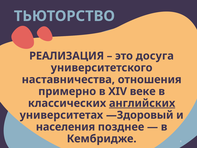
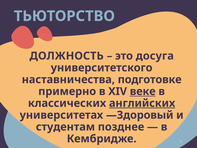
РЕАЛИЗАЦИЯ: РЕАЛИЗАЦИЯ -> ДОЛЖНОСТЬ (67, 56)
отношения: отношения -> подготовке (150, 79)
веке underline: none -> present (143, 91)
населения: населения -> студентам (65, 127)
